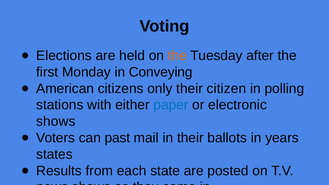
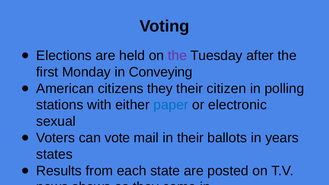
the colour: orange -> purple (177, 56)
citizens only: only -> they (160, 89)
shows: shows -> sexual (56, 121)
past: past -> vote (117, 138)
